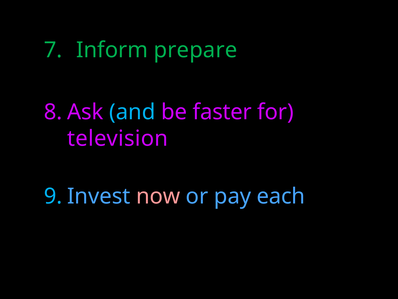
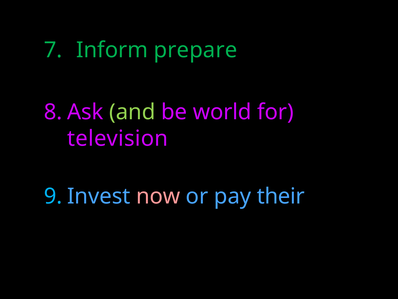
and colour: light blue -> light green (132, 112)
faster: faster -> world (222, 112)
each: each -> their (281, 196)
